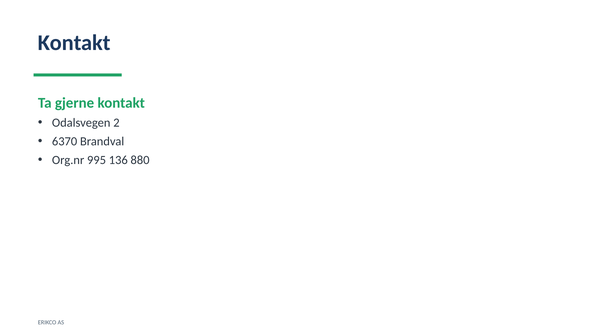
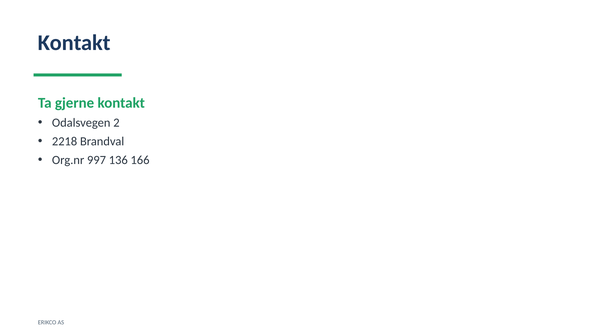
6370: 6370 -> 2218 (65, 141)
995: 995 -> 997 (97, 160)
880: 880 -> 166 (140, 160)
